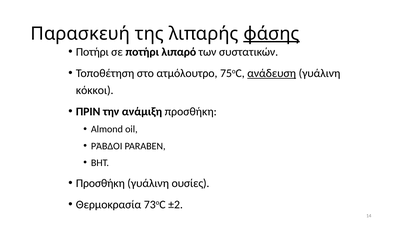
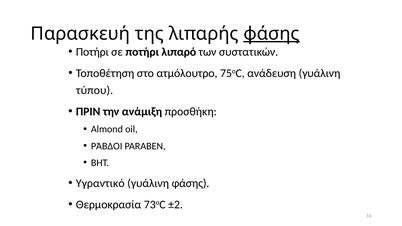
ανάδευση underline: present -> none (272, 73)
κόκκοι: κόκκοι -> τύπου (95, 90)
Προσθήκη: Προσθήκη -> Υγραντικό (100, 183)
γυάλινη ουσίες: ουσίες -> φάσης (191, 183)
